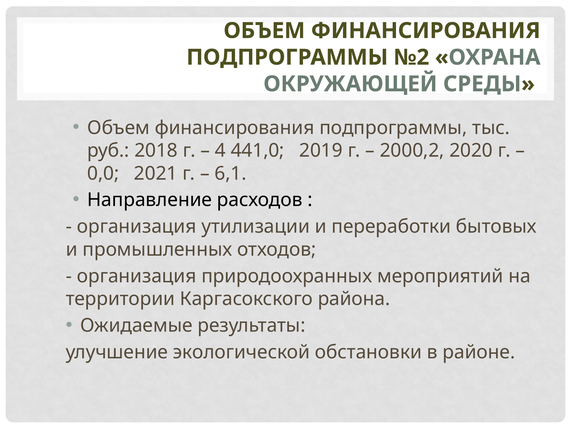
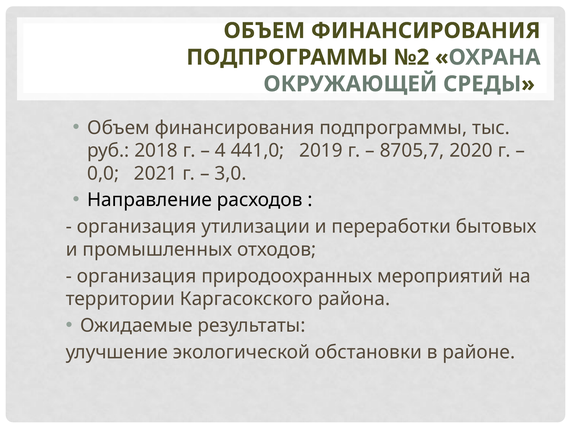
2000,2: 2000,2 -> 8705,7 (412, 151)
6,1: 6,1 -> 3,0 (230, 173)
